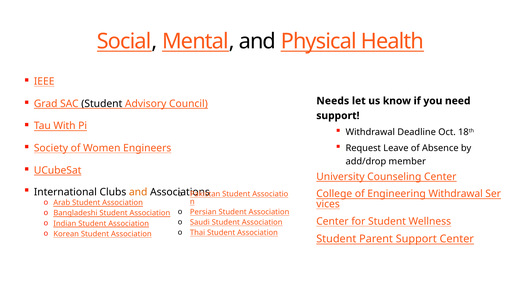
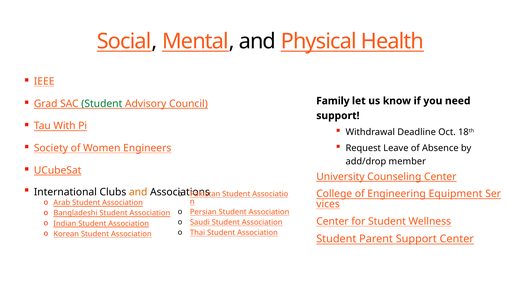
Student colour: black -> green (102, 104)
Needs: Needs -> Family (333, 101)
Engineering Withdrawal: Withdrawal -> Equipment (456, 194)
